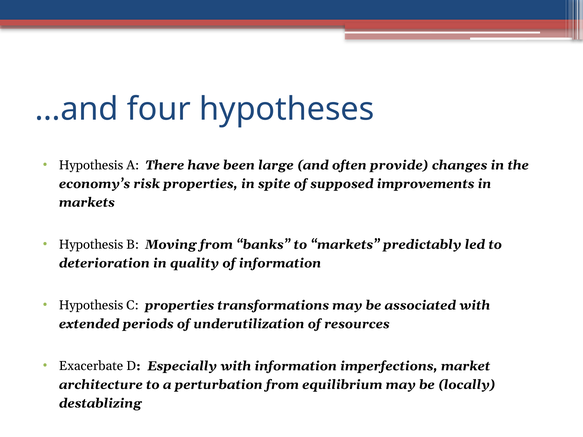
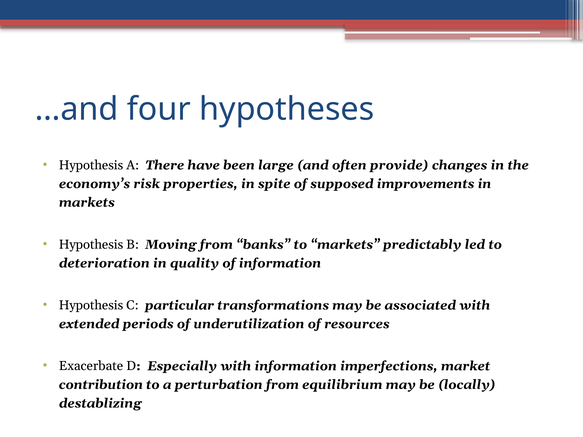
C properties: properties -> particular (179, 305)
architecture: architecture -> contribution (101, 385)
